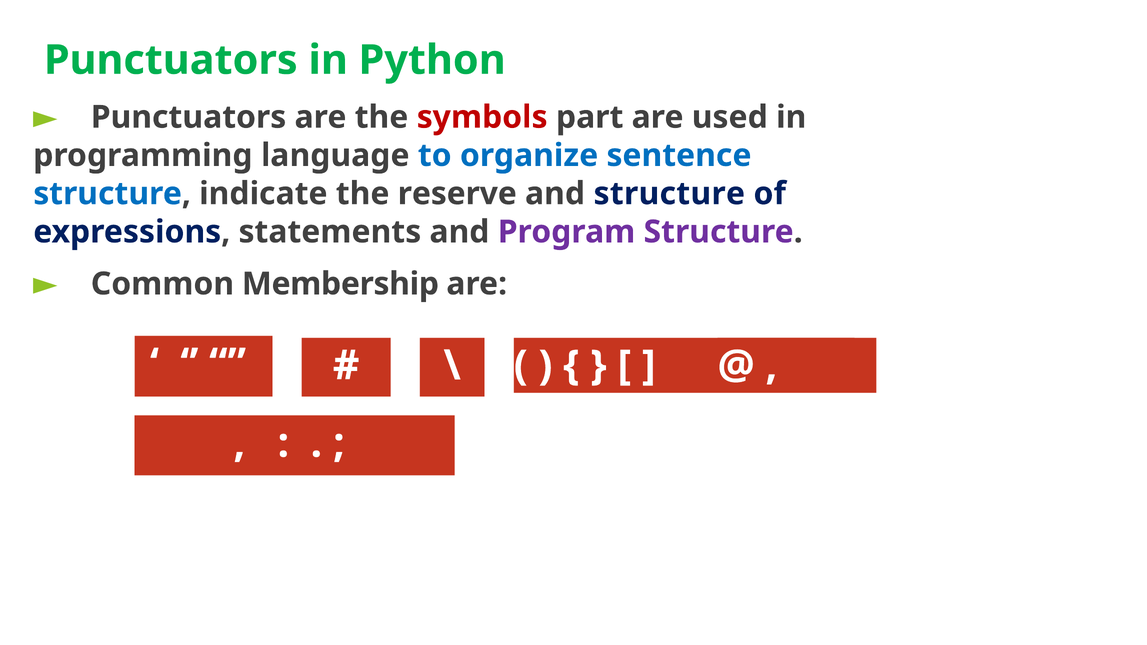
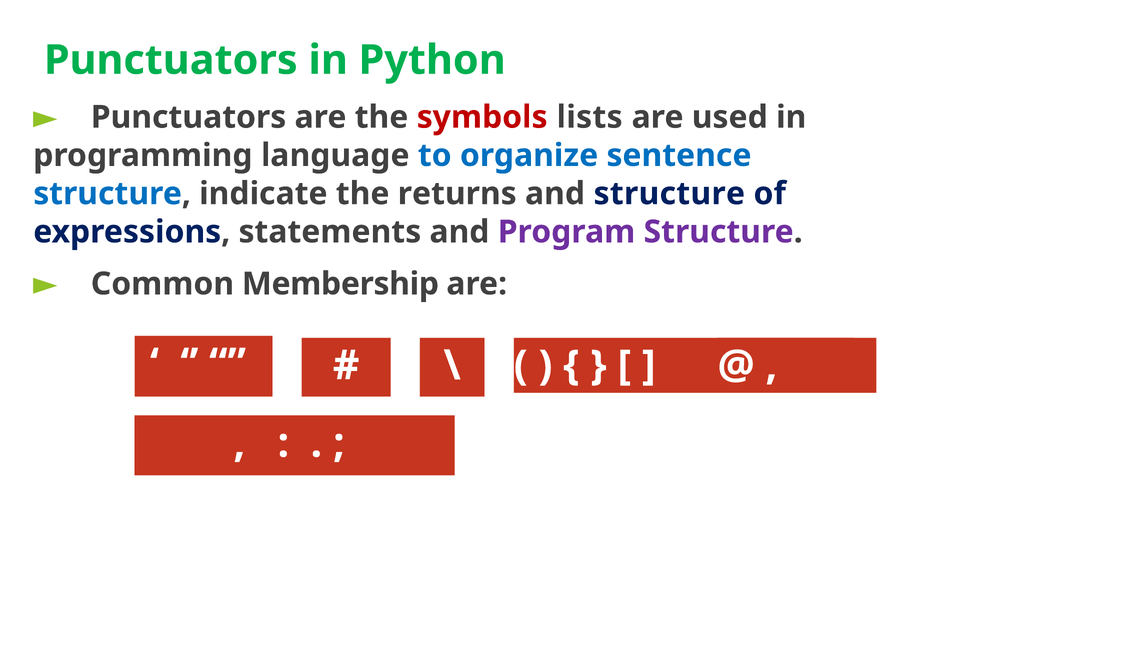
part: part -> lists (590, 117)
reserve: reserve -> returns (457, 194)
